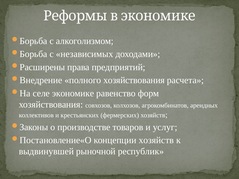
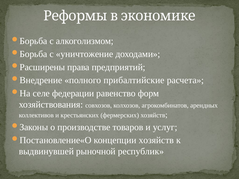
независимых: независимых -> уничтожение (85, 54)
полного хозяйствования: хозяйствования -> прибалтийские (134, 80)
экономике: экономике -> федерации (73, 94)
